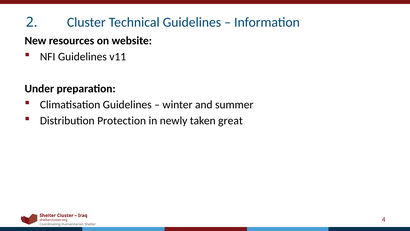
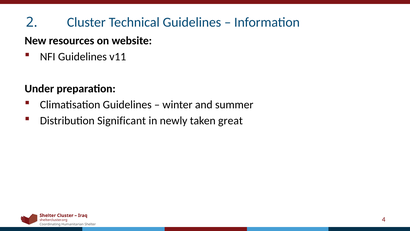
Protection: Protection -> Significant (122, 121)
